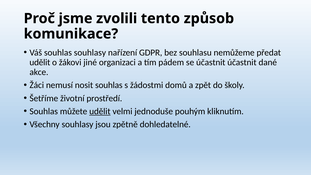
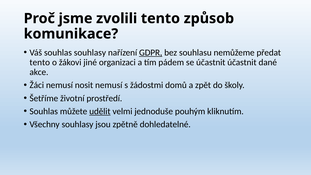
GDPR underline: none -> present (151, 53)
udělit: udělit -> tento (40, 62)
nosit souhlas: souhlas -> nemusí (109, 85)
